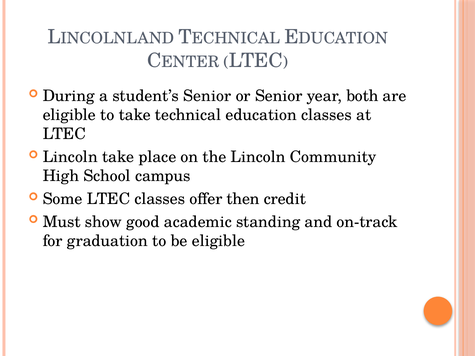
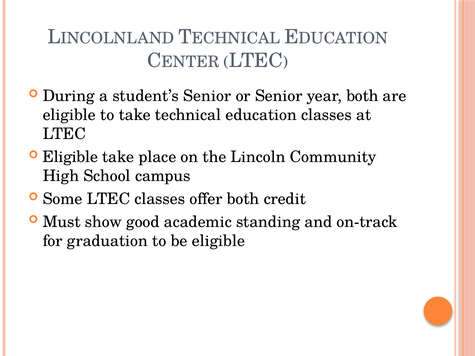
Lincoln: Lincoln -> Eligible (70, 157)
offer then: then -> both (243, 199)
